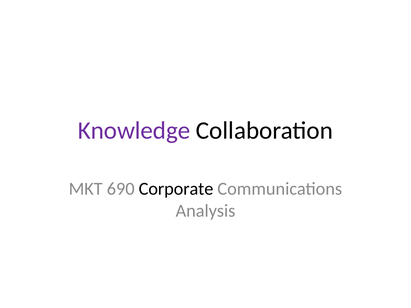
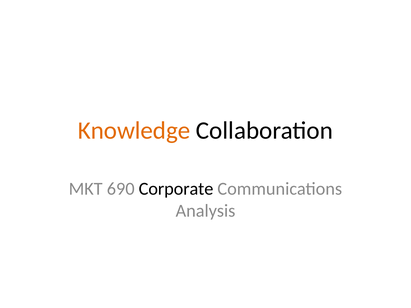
Knowledge colour: purple -> orange (134, 131)
